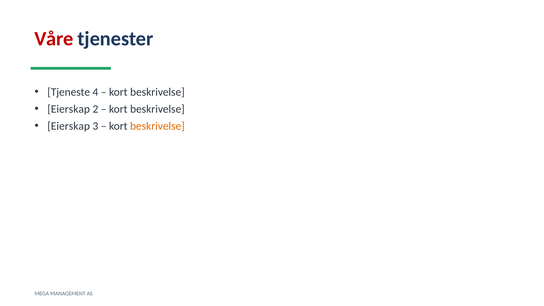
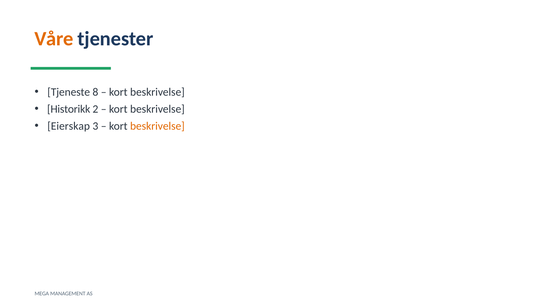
Våre colour: red -> orange (54, 39)
4: 4 -> 8 (95, 92)
Eierskap: Eierskap -> Historikk (69, 109)
